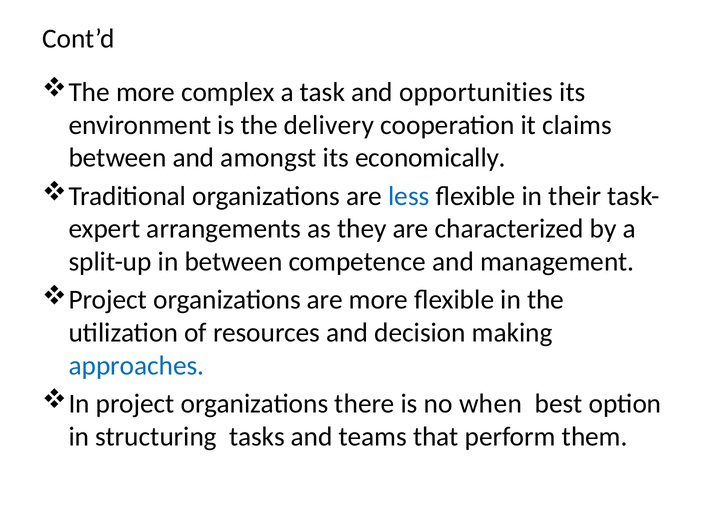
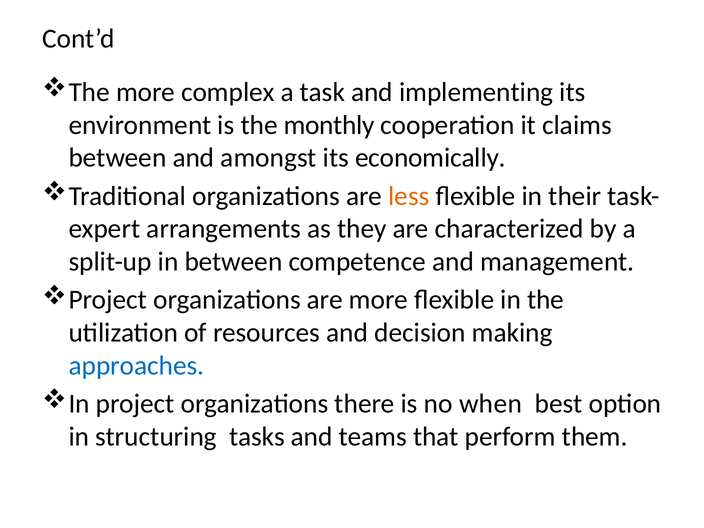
opportunities: opportunities -> implementing (476, 92)
delivery: delivery -> monthly (329, 125)
less colour: blue -> orange (409, 196)
